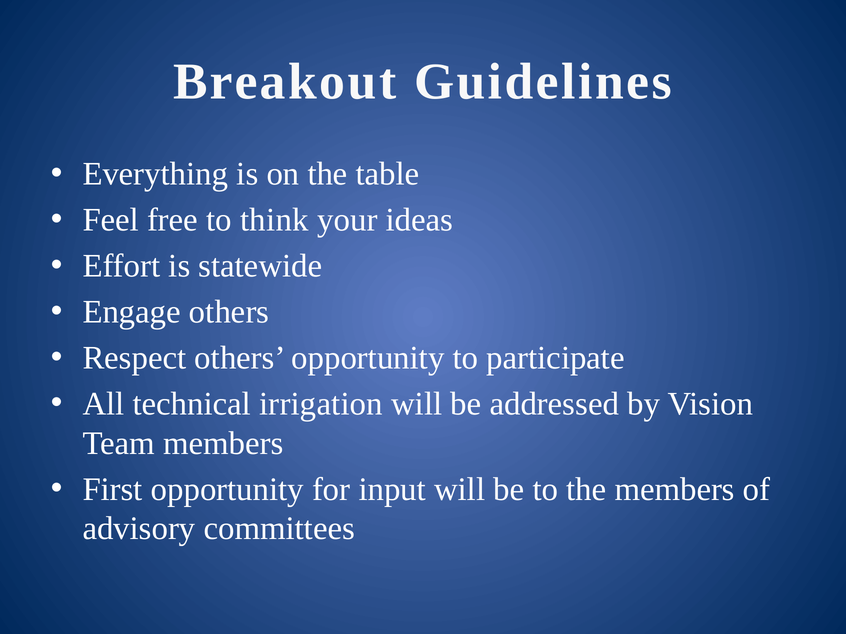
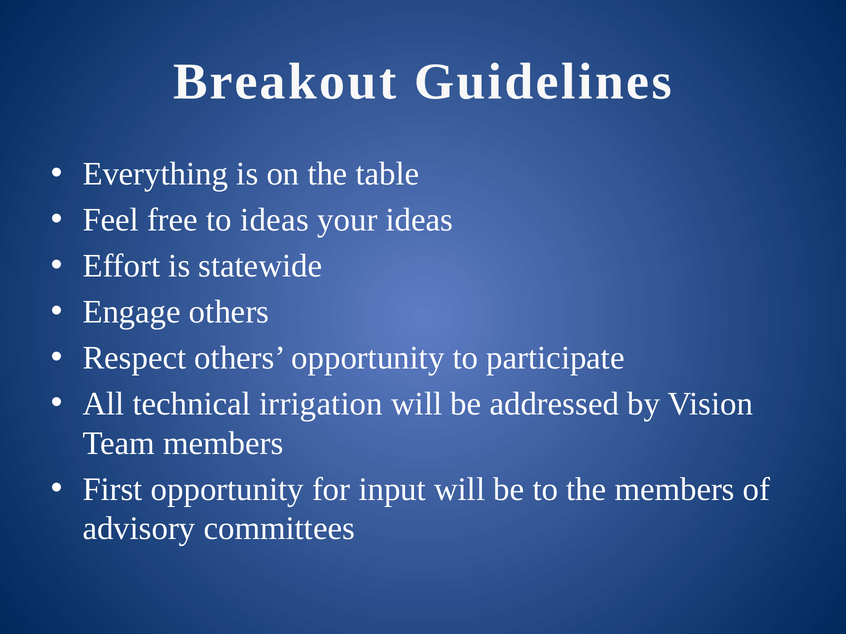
to think: think -> ideas (274, 220)
